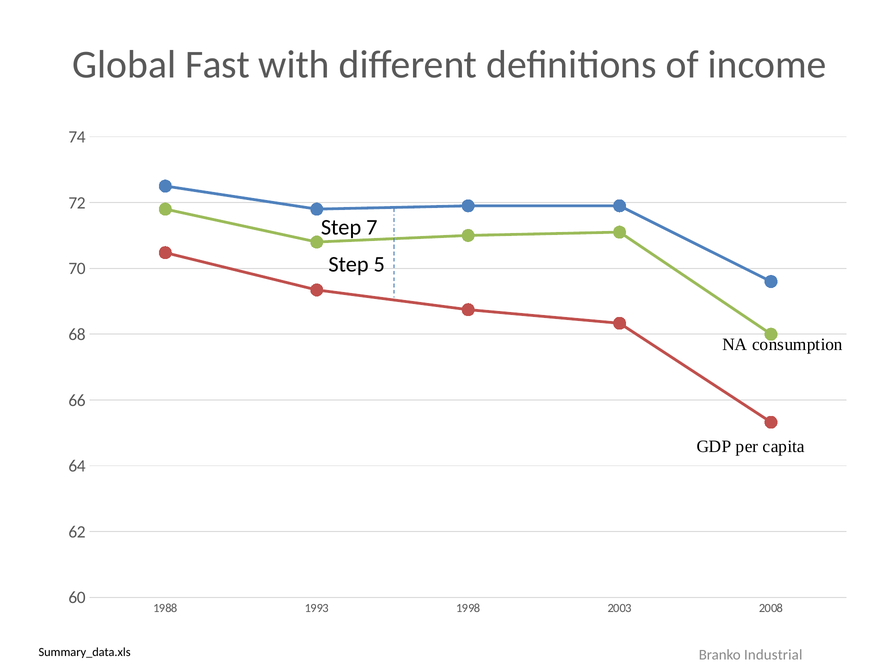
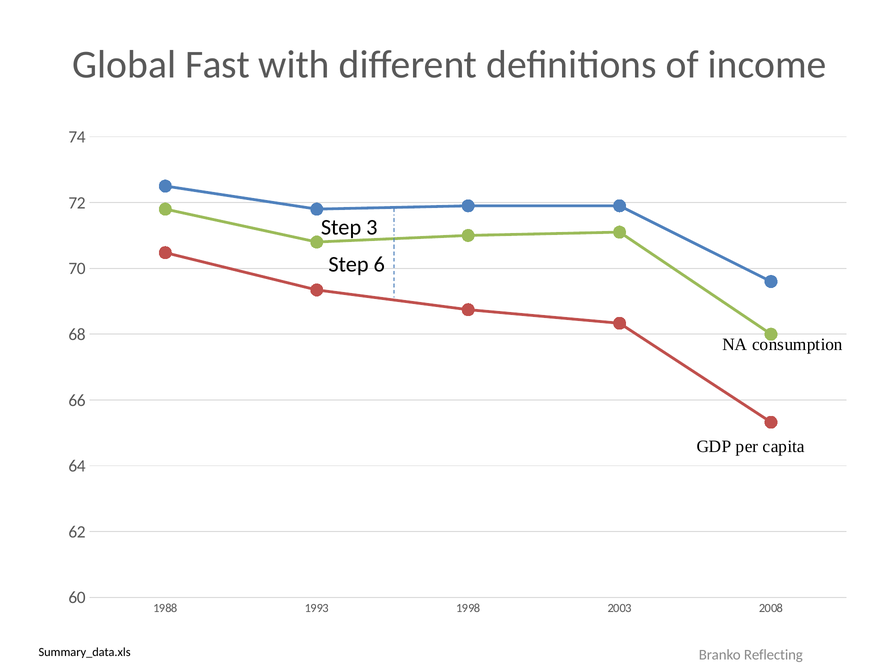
7: 7 -> 3 (372, 227)
5: 5 -> 6 (379, 265)
Industrial: Industrial -> Reflecting (773, 655)
